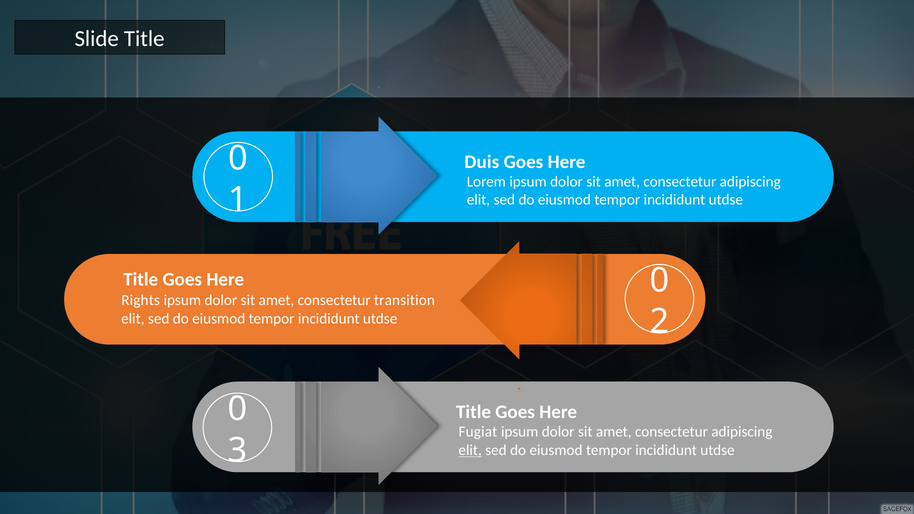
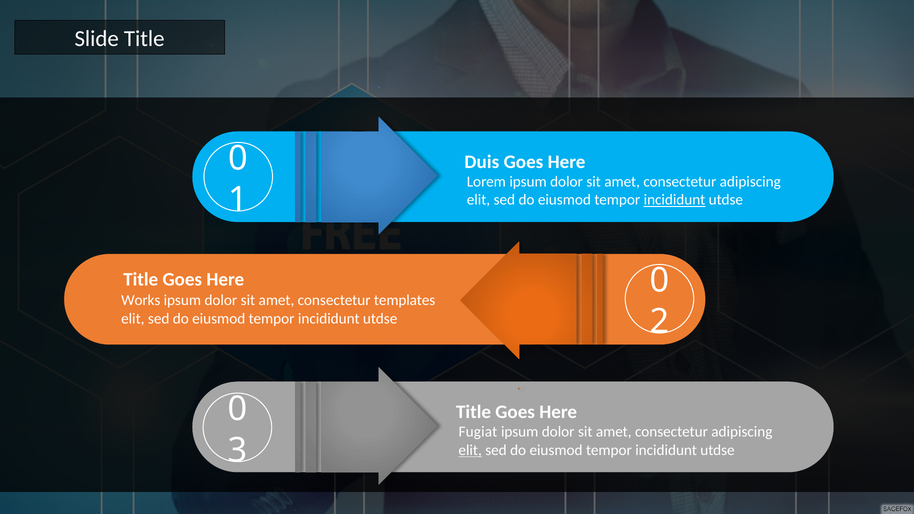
incididunt underline: none -> present (675, 200)
Rights: Rights -> Works (141, 301)
transition: transition -> templates (405, 301)
